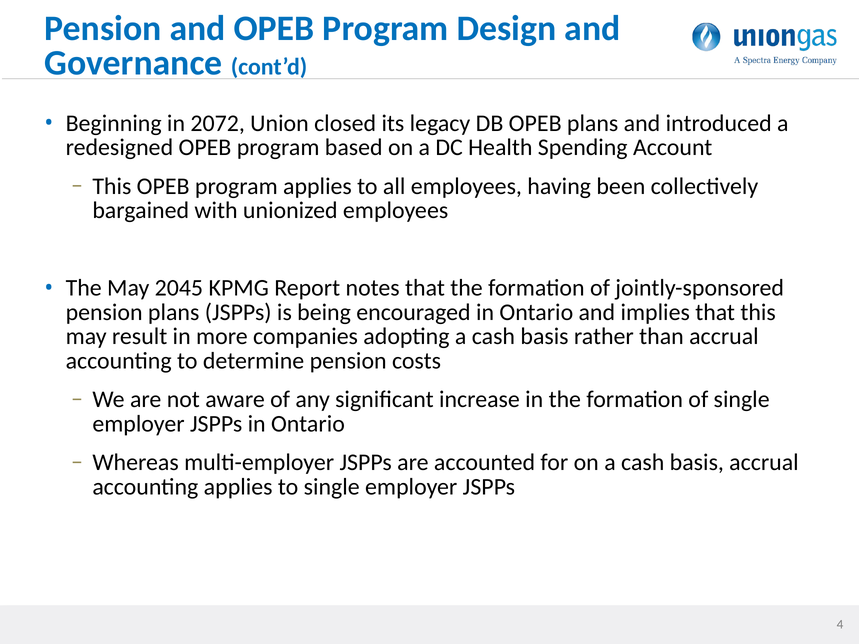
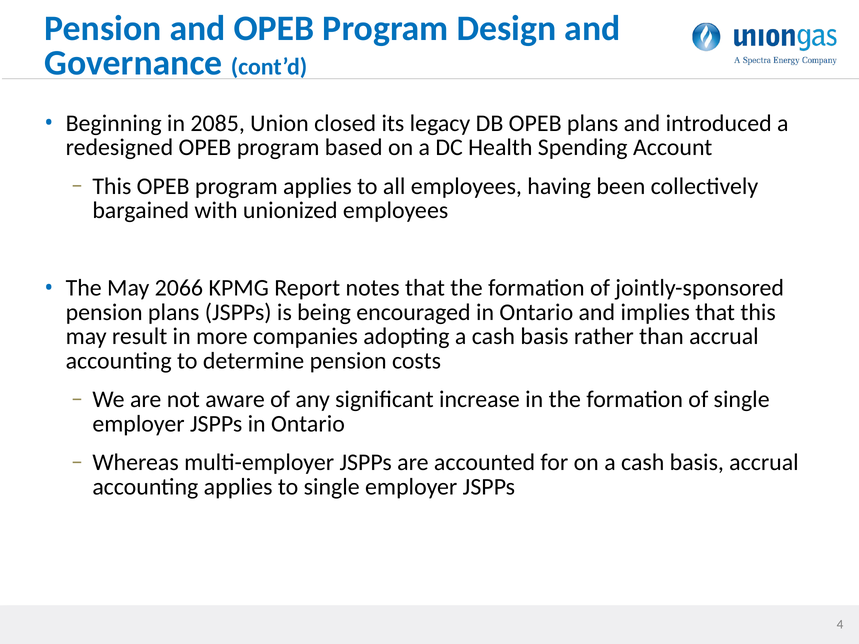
2072: 2072 -> 2085 (218, 123)
2045: 2045 -> 2066 (179, 288)
